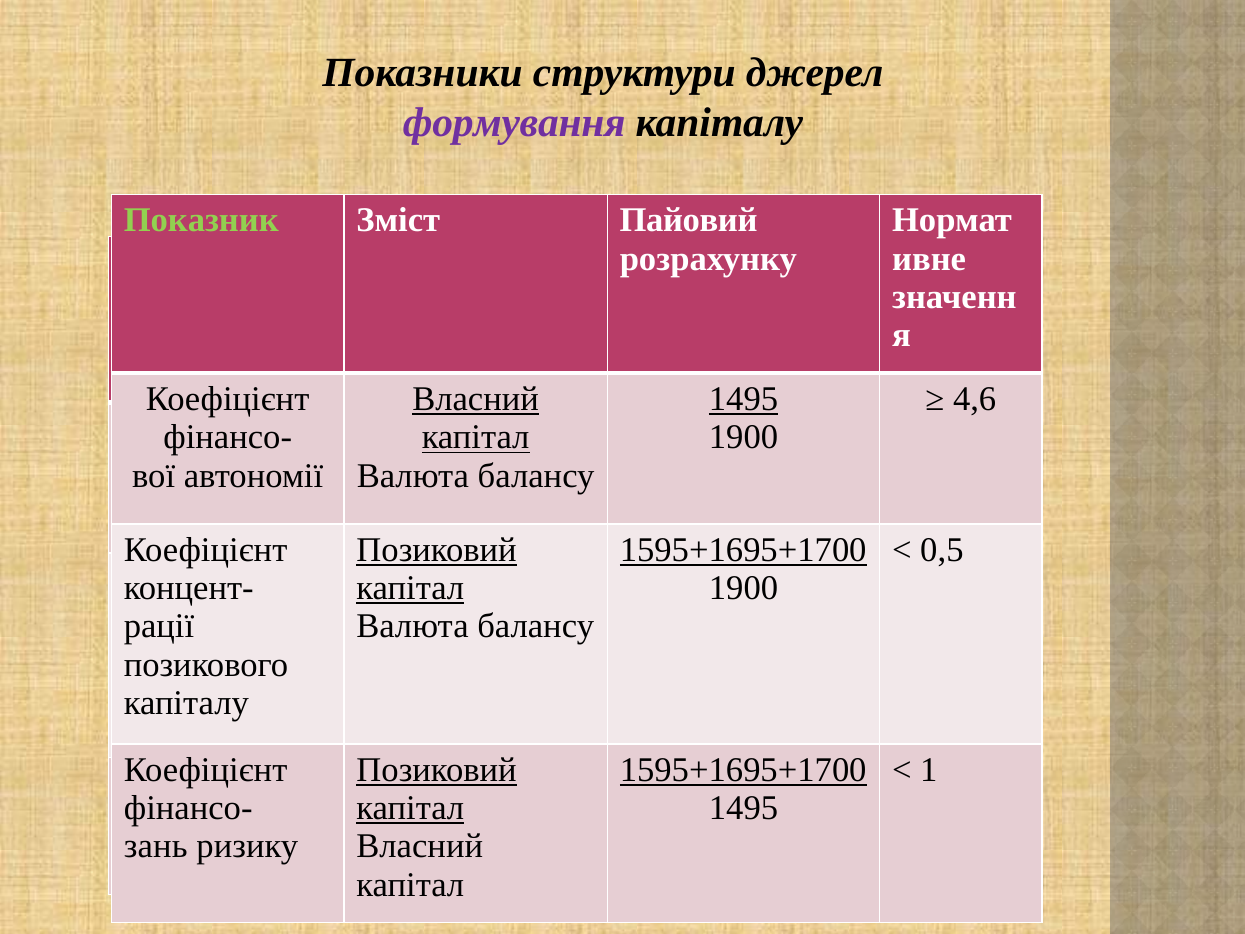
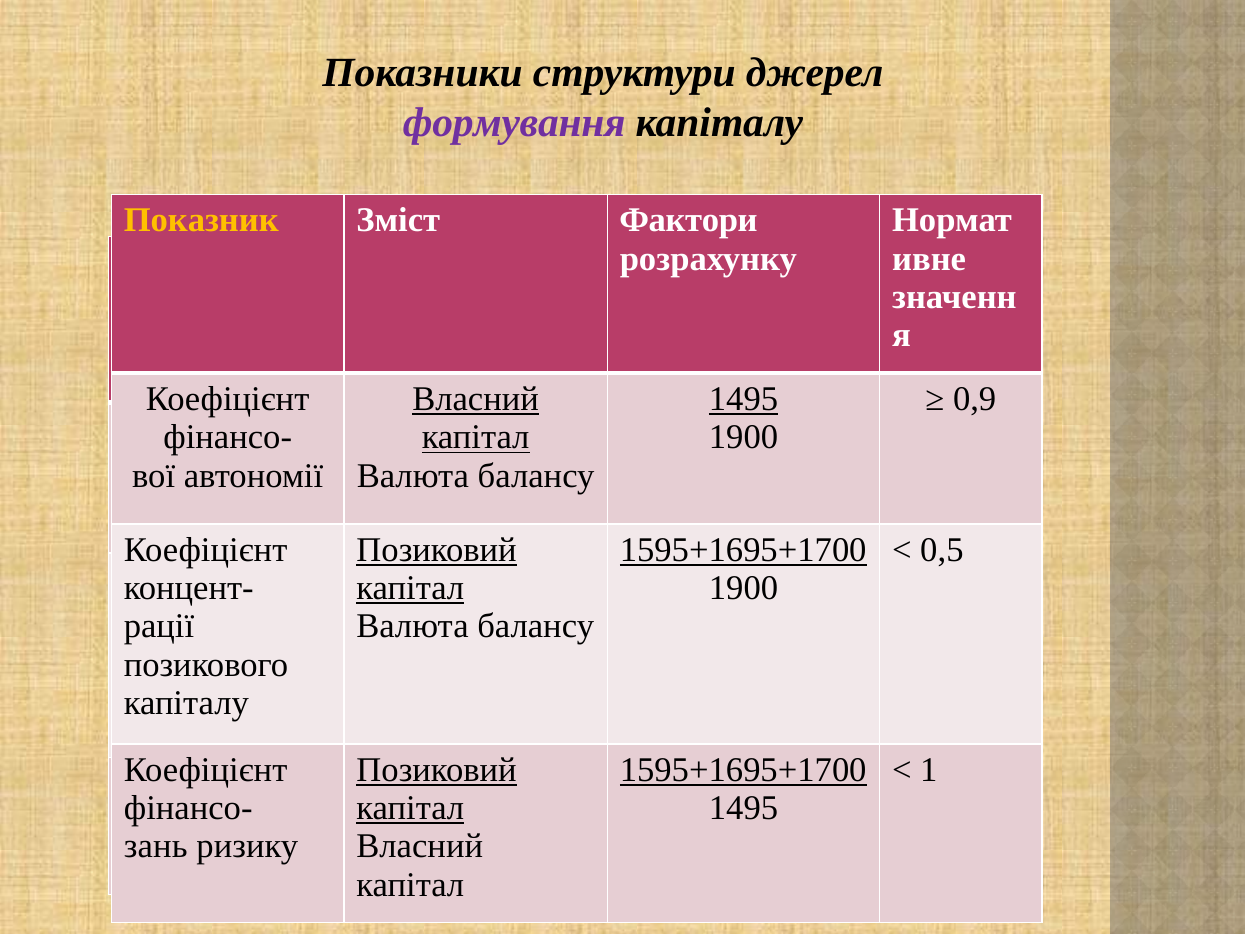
Показник colour: light green -> yellow (201, 220)
Пайовий: Пайовий -> Фактори (689, 220)
4,6: 4,6 -> 0,9 (975, 399)
